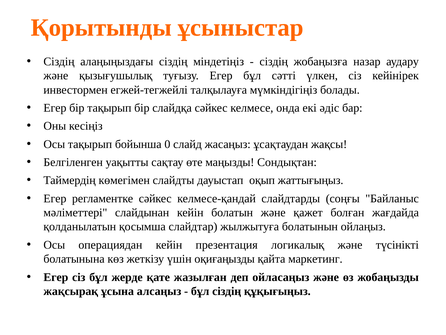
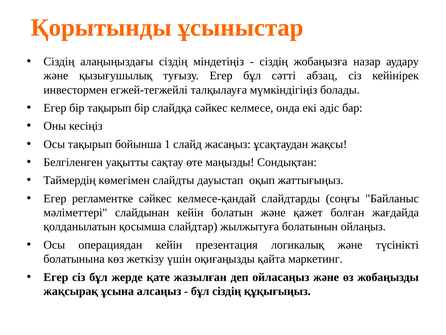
үлкен: үлкен -> абзац (322, 76)
0: 0 -> 1 (167, 144)
